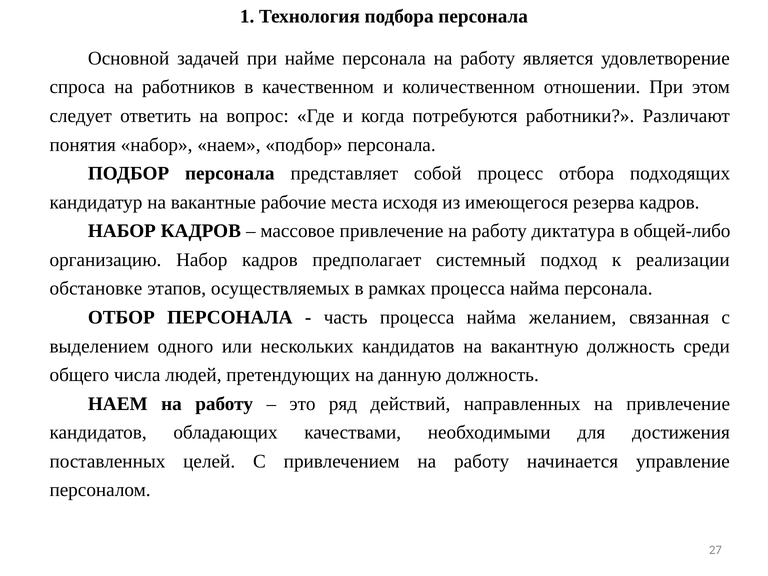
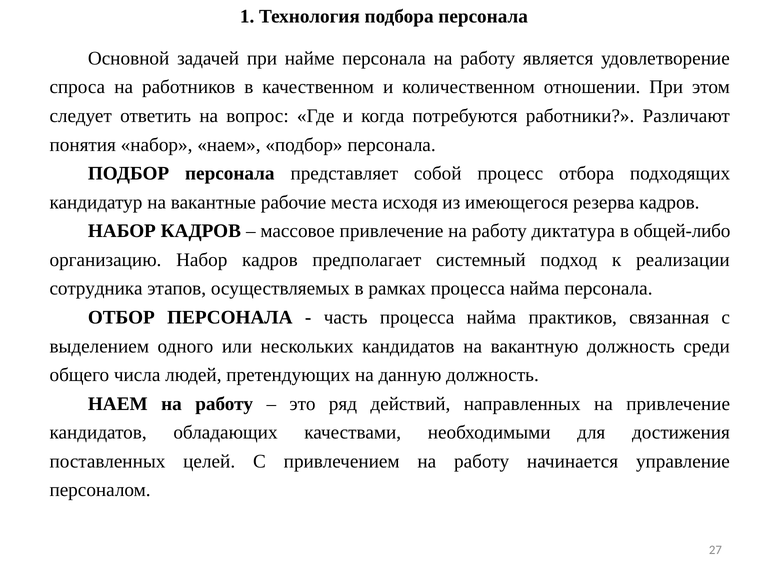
обстановке: обстановке -> сотрудника (96, 289)
желанием: желанием -> практиков (573, 317)
